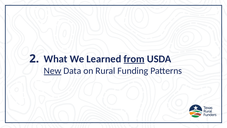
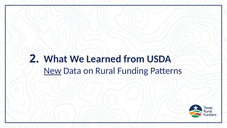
from underline: present -> none (134, 59)
